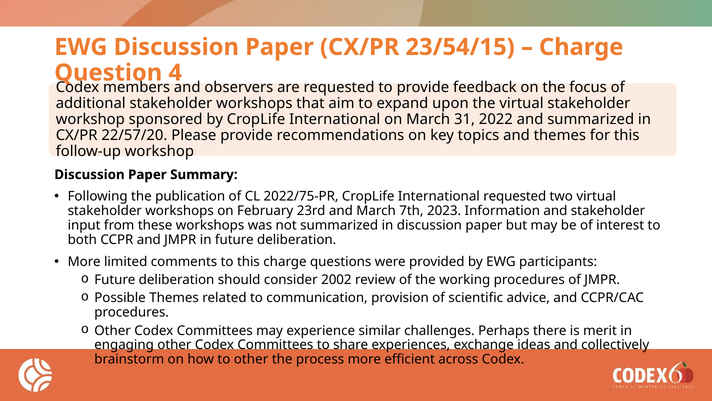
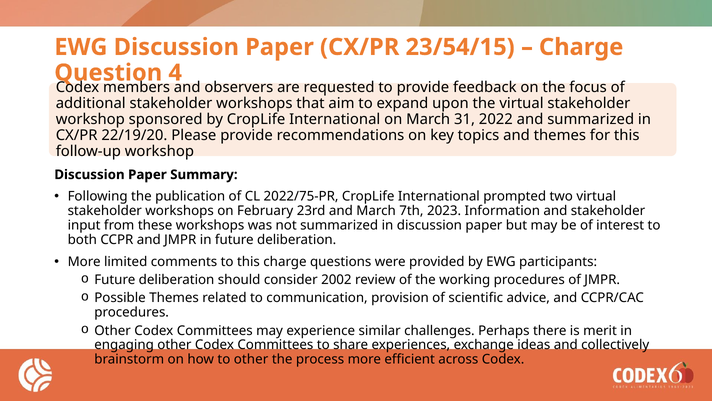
22/57/20: 22/57/20 -> 22/19/20 (134, 135)
International requested: requested -> prompted (515, 196)
